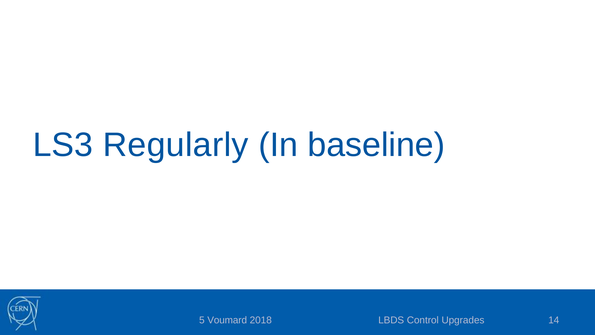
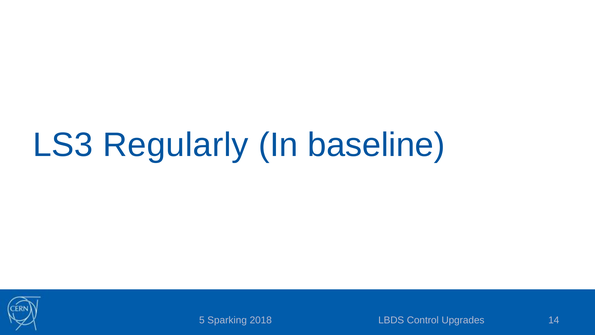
Voumard: Voumard -> Sparking (227, 320)
